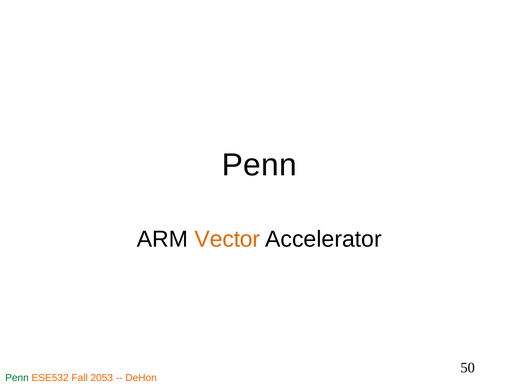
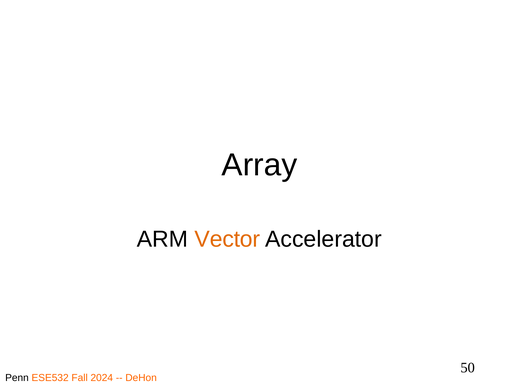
Penn: Penn -> Array (259, 165)
Penn colour: green -> black (17, 377)
2053: 2053 -> 2024 (102, 377)
